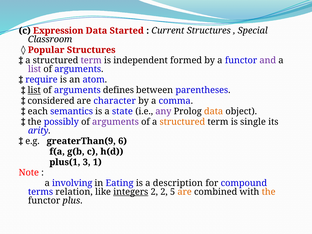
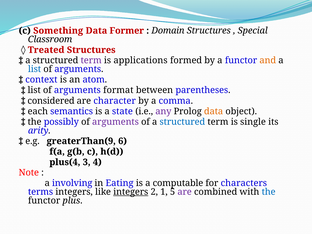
Expression: Expression -> Something (58, 31)
Started: Started -> Former (127, 31)
Current: Current -> Domain (168, 31)
Popular: Popular -> Treated (46, 50)
independent: independent -> applications (140, 60)
and colour: purple -> orange (268, 60)
list colour: purple -> blue (35, 69)
require: require -> context (41, 80)
list underline: present -> none (34, 90)
defines: defines -> format (118, 90)
structured colour: orange -> blue (182, 122)
plus(1: plus(1 -> plus(4 (65, 162)
1: 1 -> 4 (97, 162)
description: description -> computable (178, 183)
compound: compound -> characters (244, 183)
terms relation: relation -> integers (74, 192)
2 2: 2 -> 1 (164, 192)
are colour: orange -> purple (185, 192)
the colour: orange -> blue (269, 192)
